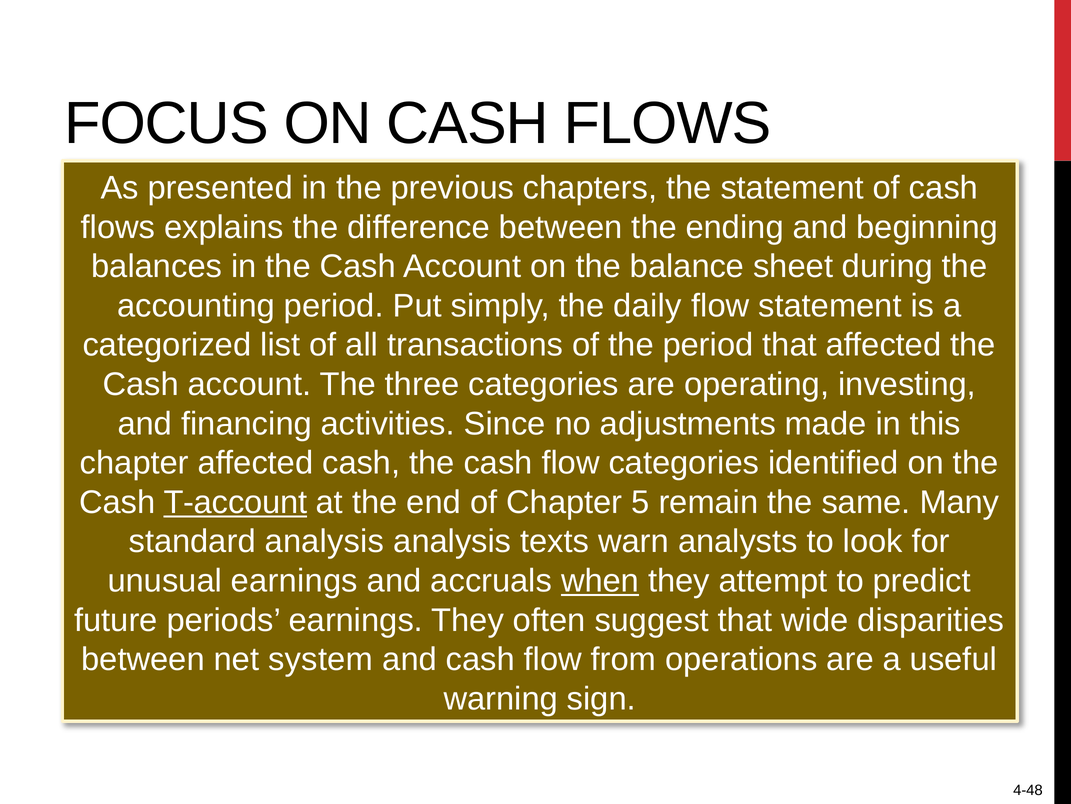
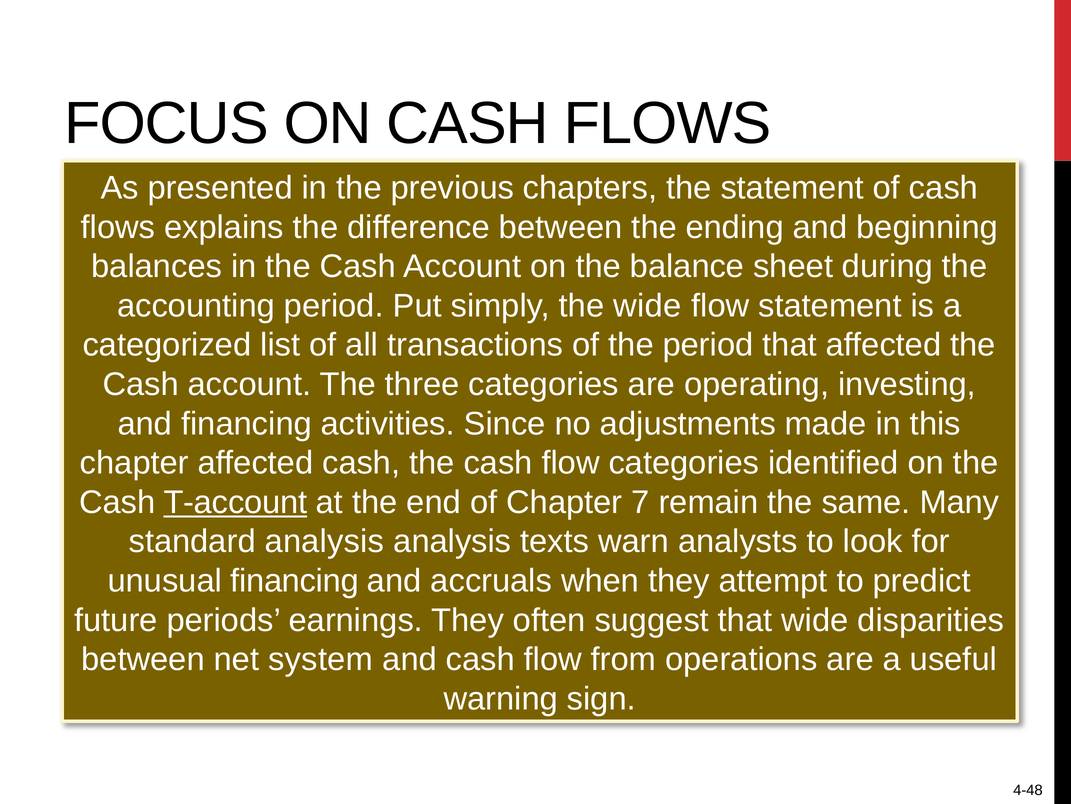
the daily: daily -> wide (648, 306)
5: 5 -> 7 (640, 502)
unusual earnings: earnings -> financing (295, 580)
when underline: present -> none (600, 580)
